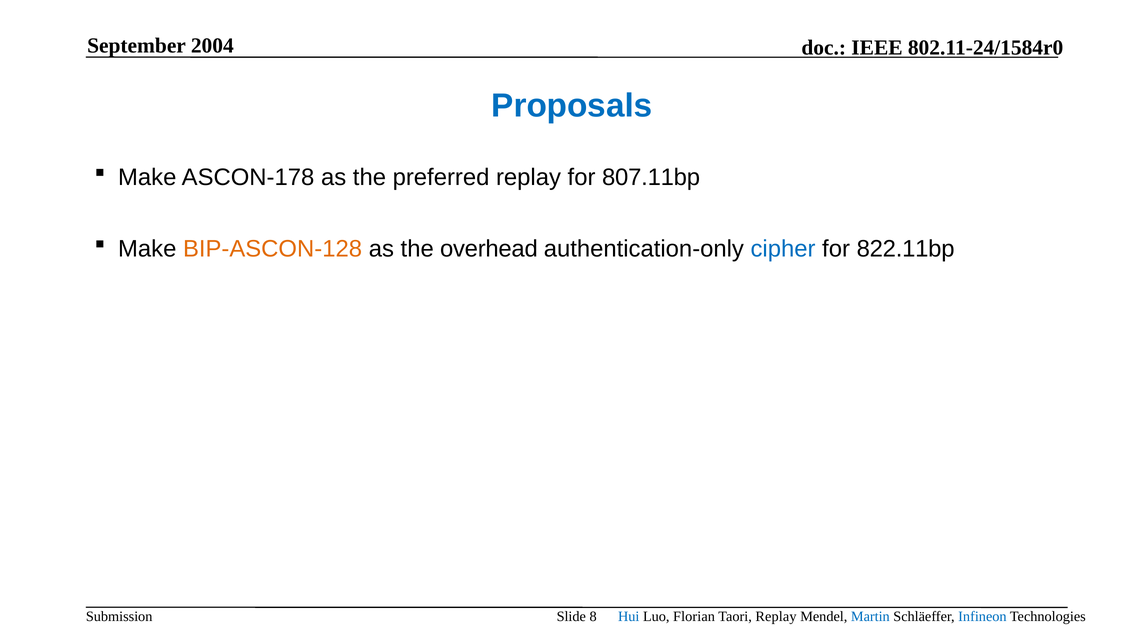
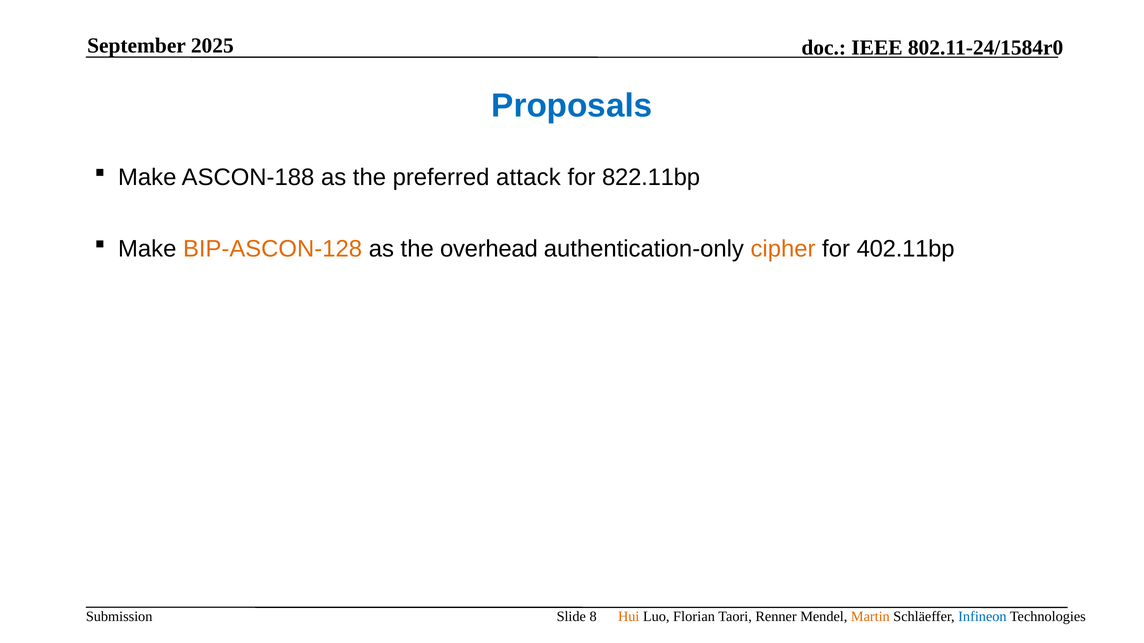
2004: 2004 -> 2025 (212, 45)
ASCON-178: ASCON-178 -> ASCON-188 (248, 178)
preferred replay: replay -> attack (528, 178)
807.11bp: 807.11bp -> 822.11bp (651, 178)
cipher colour: blue -> orange (783, 249)
822.11bp: 822.11bp -> 402.11bp (906, 249)
Hui colour: blue -> orange (629, 617)
Taori Replay: Replay -> Renner (776, 617)
Martin colour: blue -> orange (870, 617)
